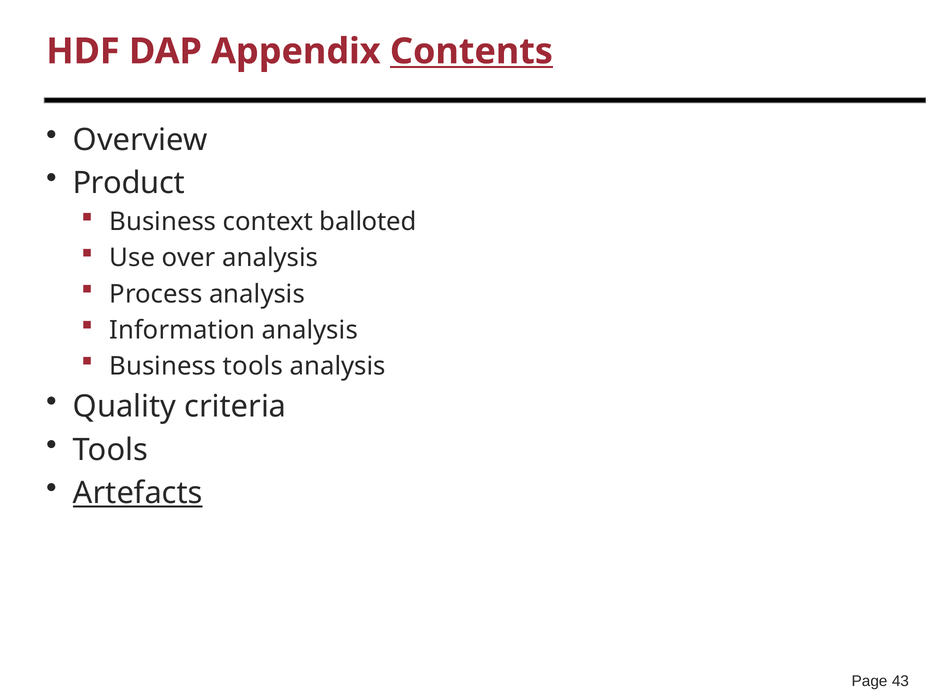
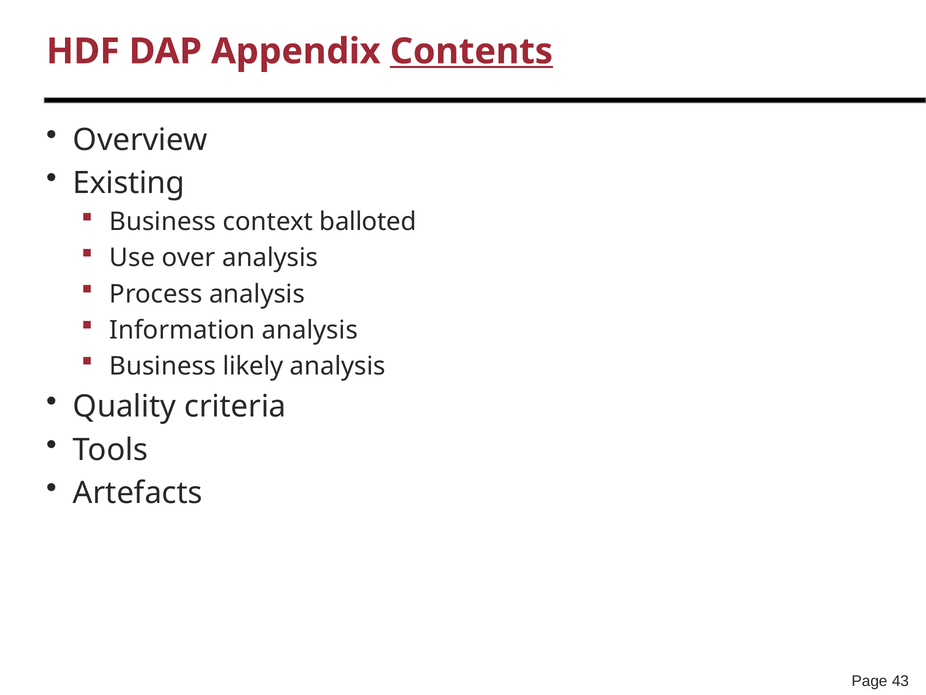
Product: Product -> Existing (129, 183)
Business tools: tools -> likely (253, 366)
Artefacts underline: present -> none (138, 493)
